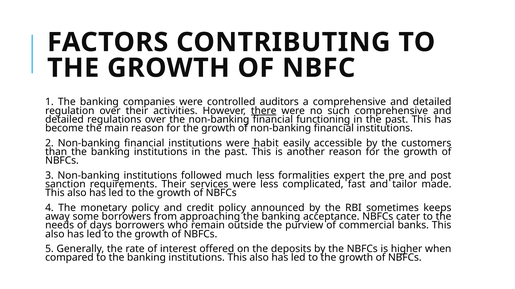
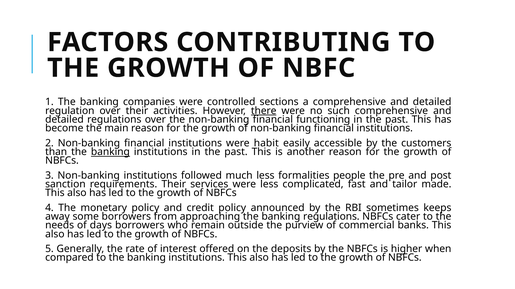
auditors: auditors -> sections (279, 102)
banking underline: none -> present (110, 152)
expert: expert -> people (349, 176)
banking acceptance: acceptance -> regulations (331, 217)
